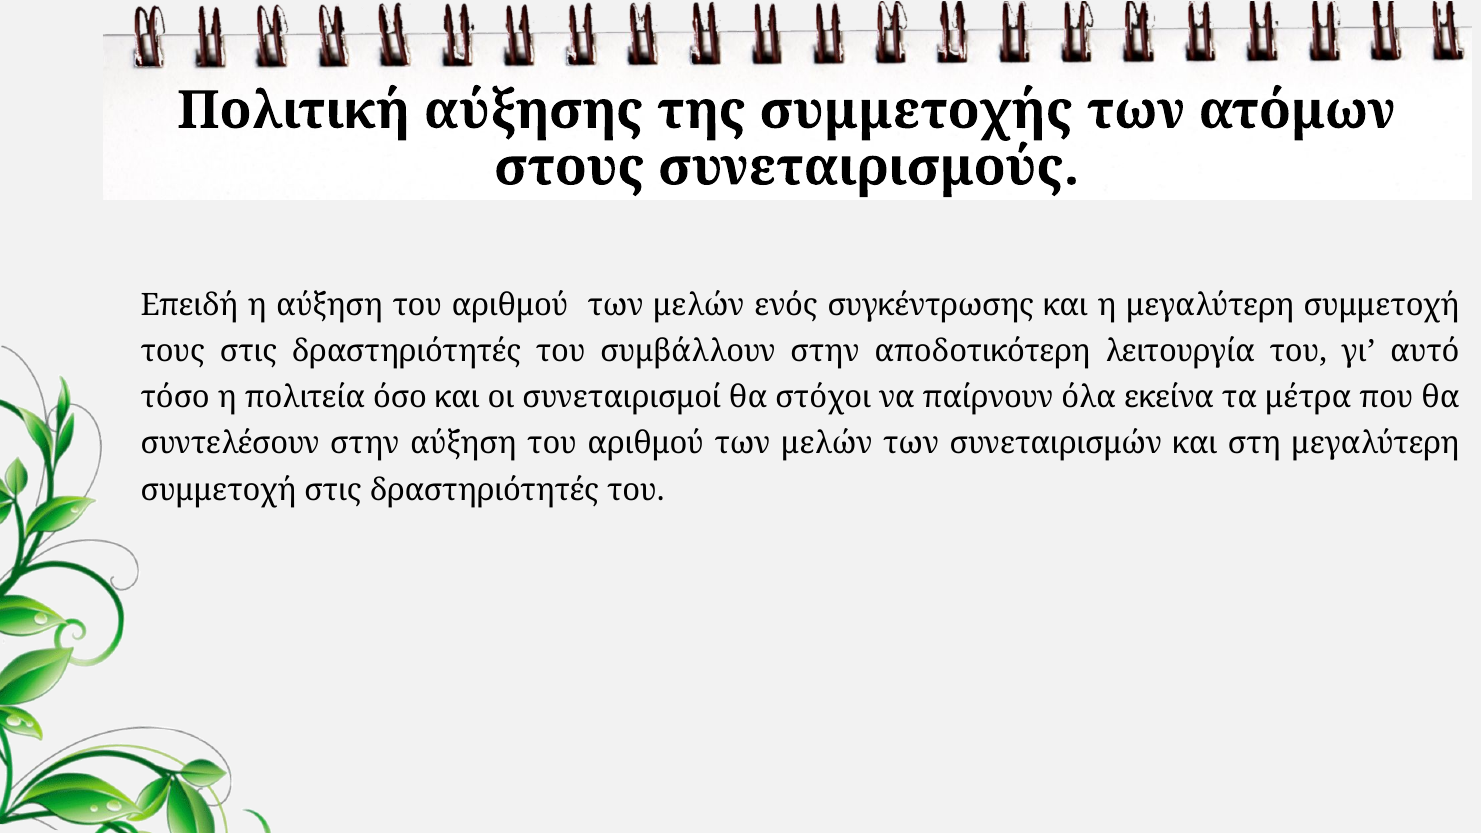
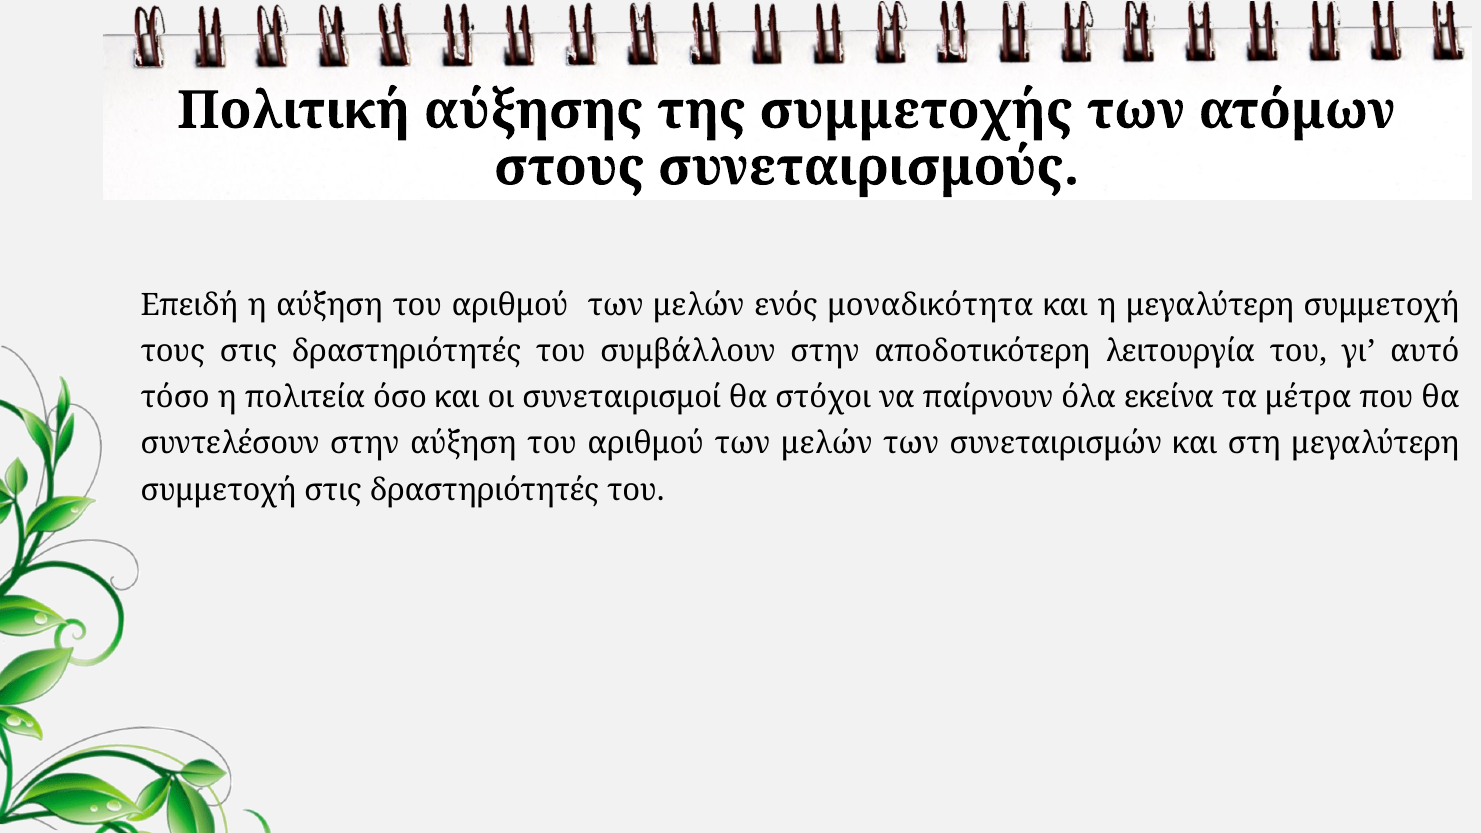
συγκέντρωσης: συγκέντρωσης -> μοναδικότητα (930, 305)
